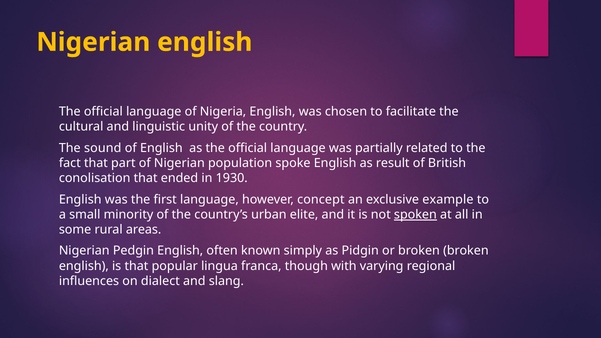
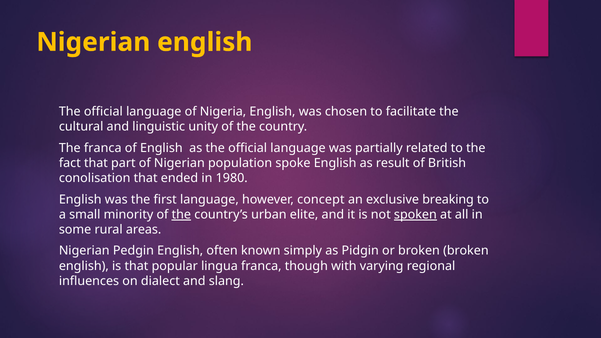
The sound: sound -> franca (103, 148)
1930: 1930 -> 1980 (232, 178)
example: example -> breaking (448, 200)
the underline: none -> present (181, 215)
